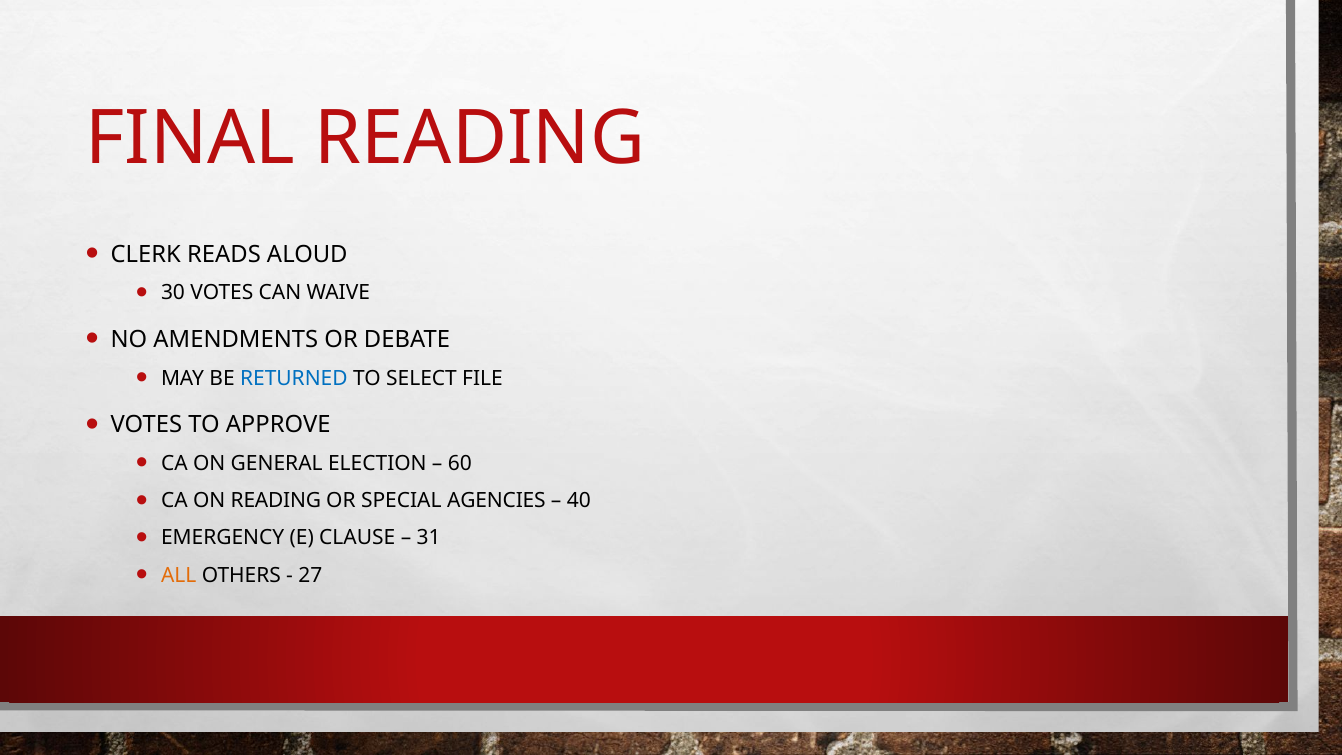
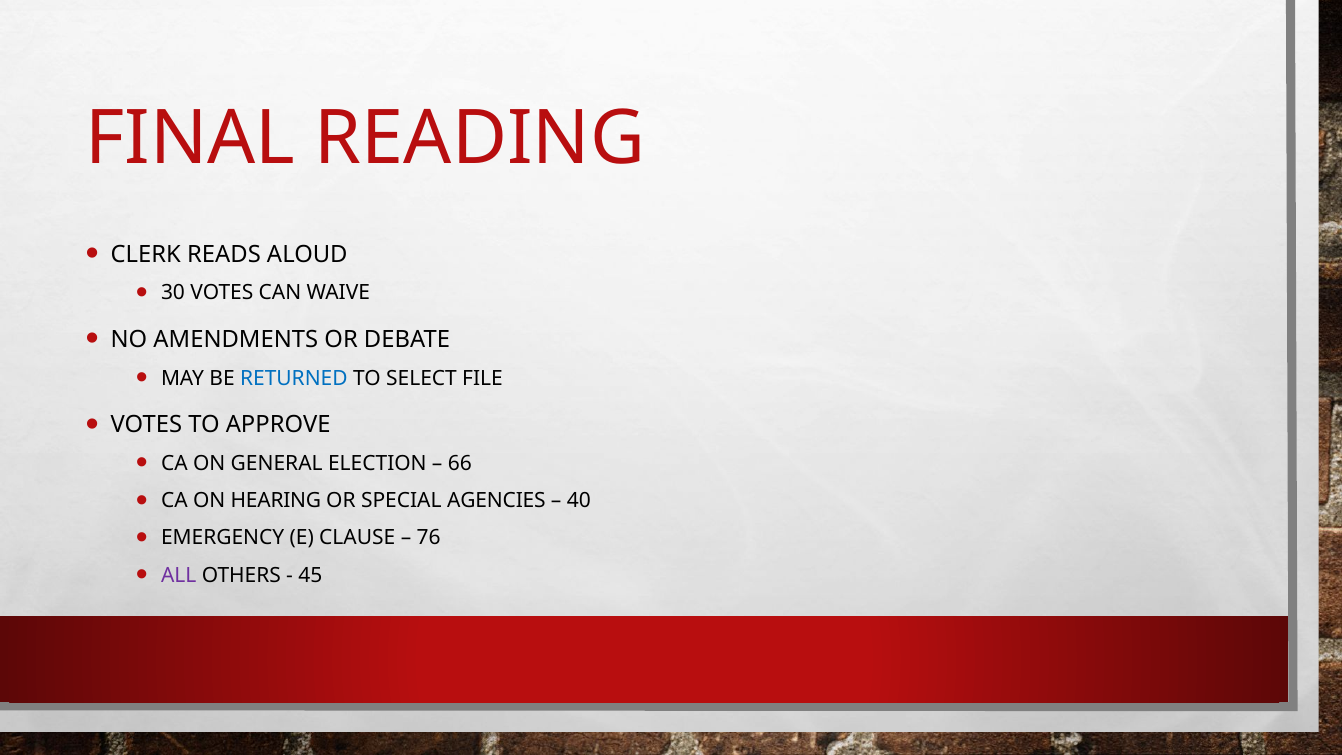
60: 60 -> 66 (460, 464)
ON READING: READING -> HEARING (276, 501)
31: 31 -> 76 (429, 538)
ALL colour: orange -> purple (179, 575)
27: 27 -> 45 (310, 575)
